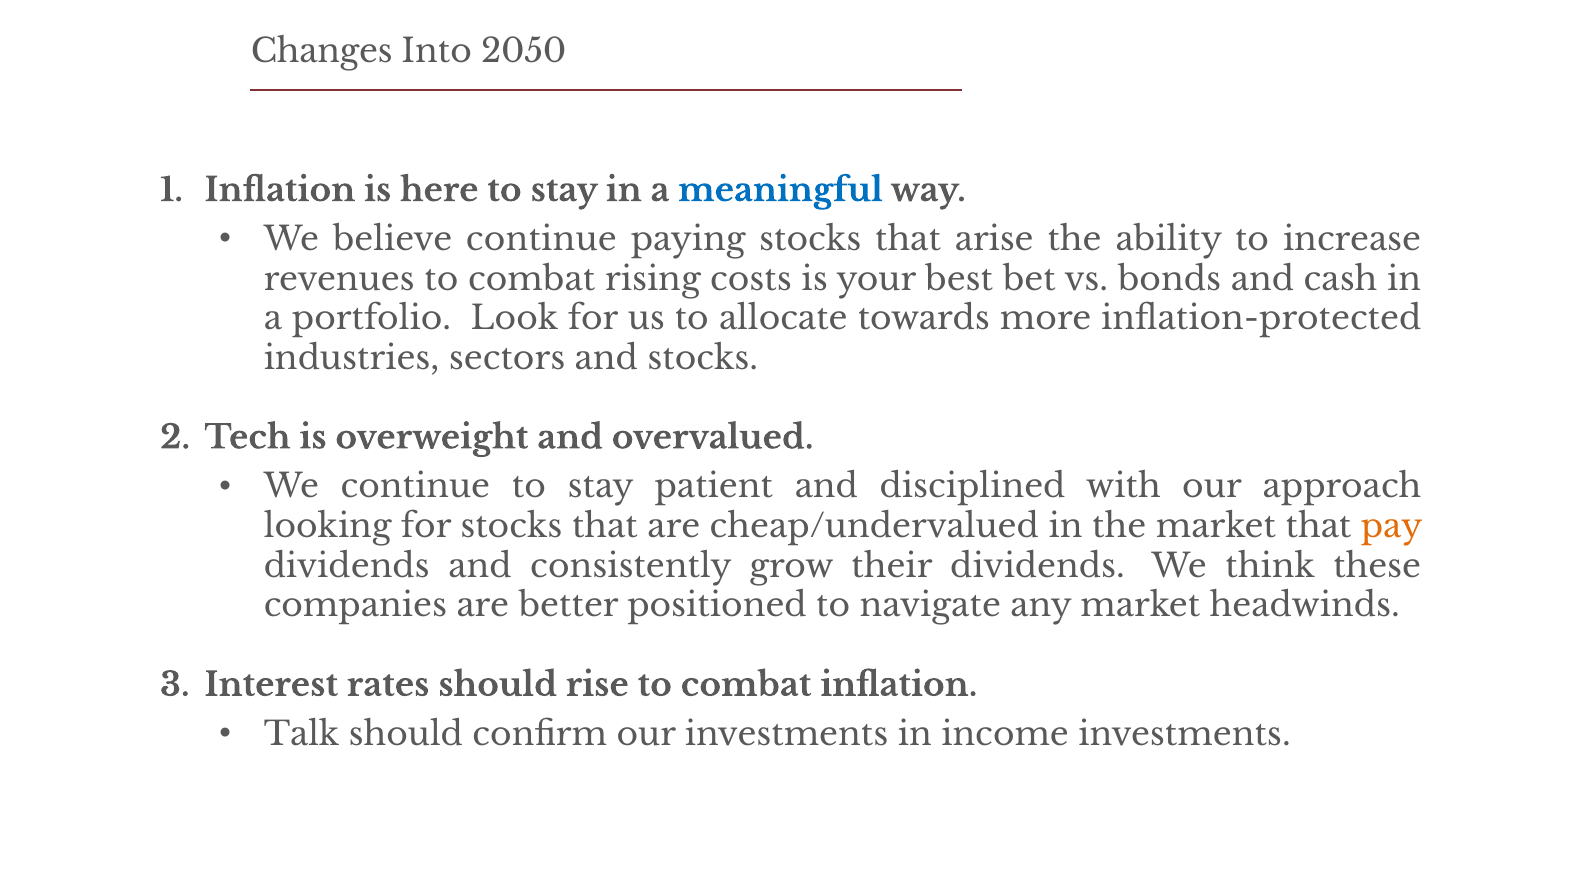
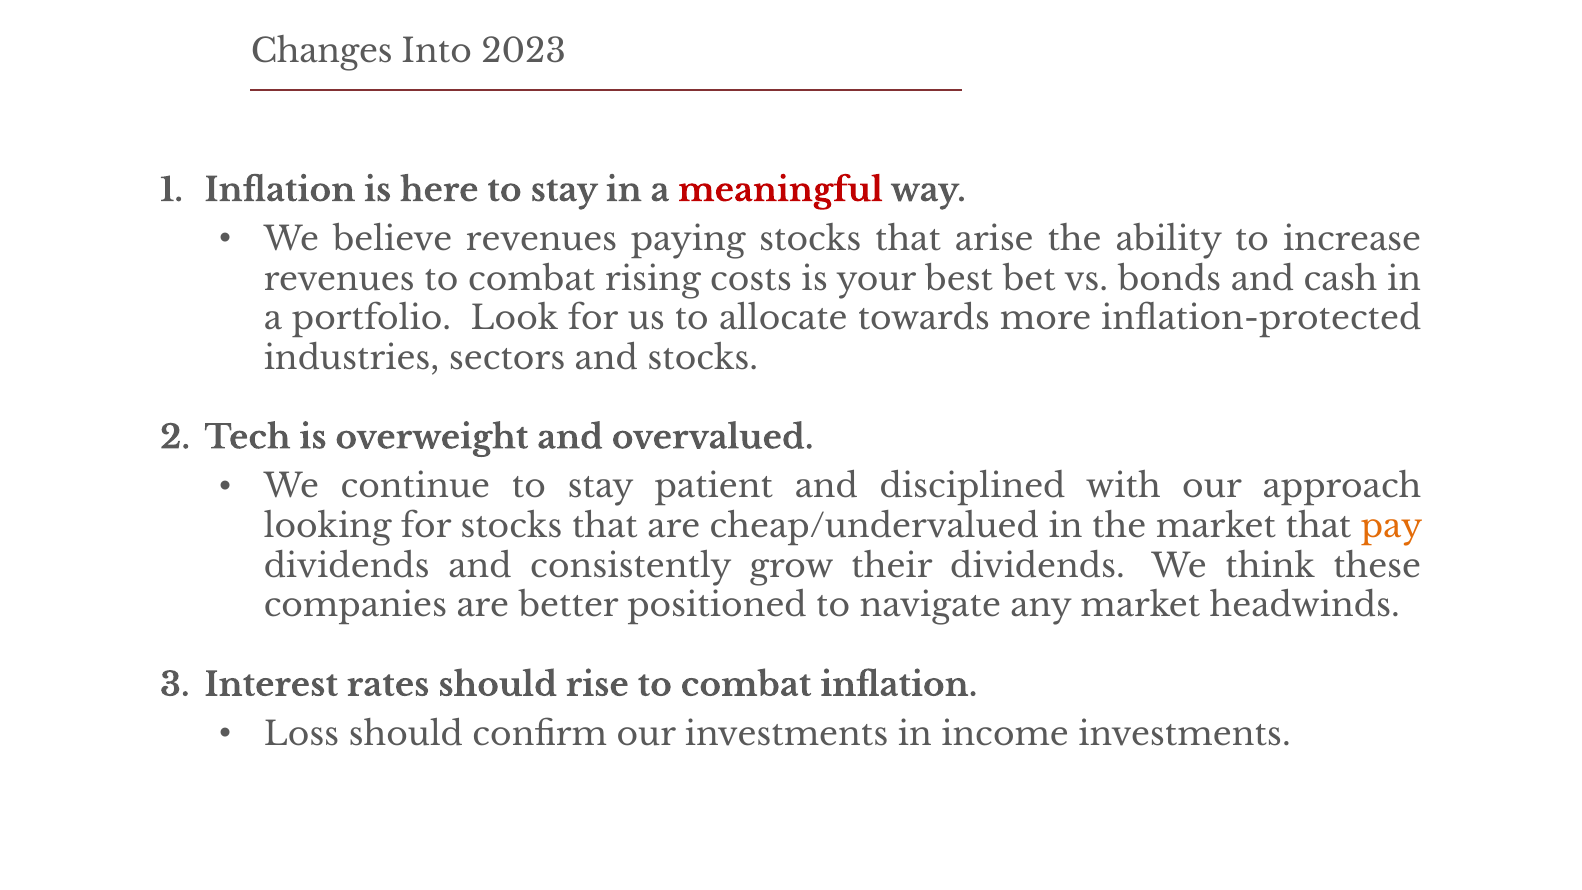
2050: 2050 -> 2023 (524, 52)
meaningful colour: blue -> red (781, 190)
believe continue: continue -> revenues (542, 240)
Talk: Talk -> Loss (302, 734)
